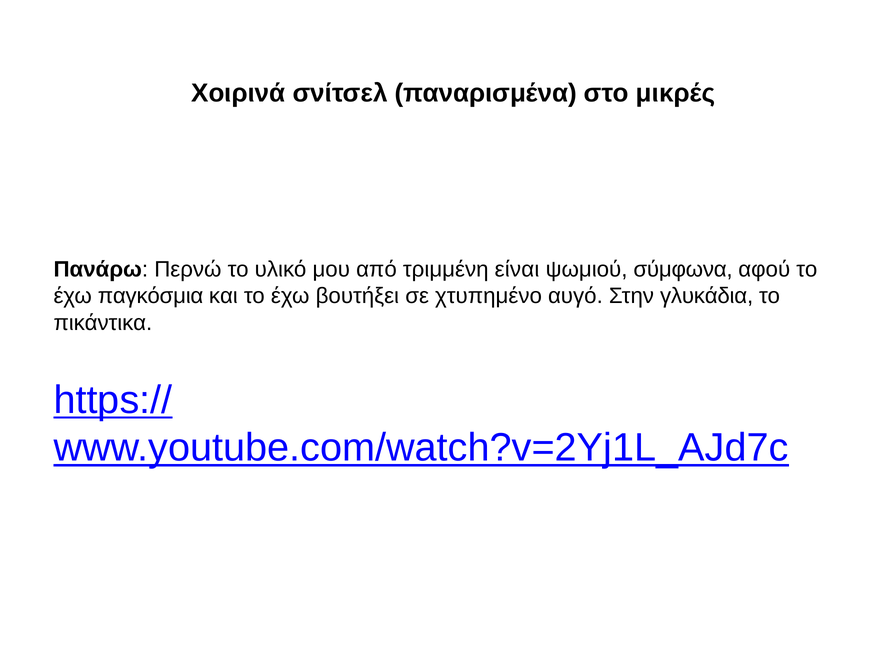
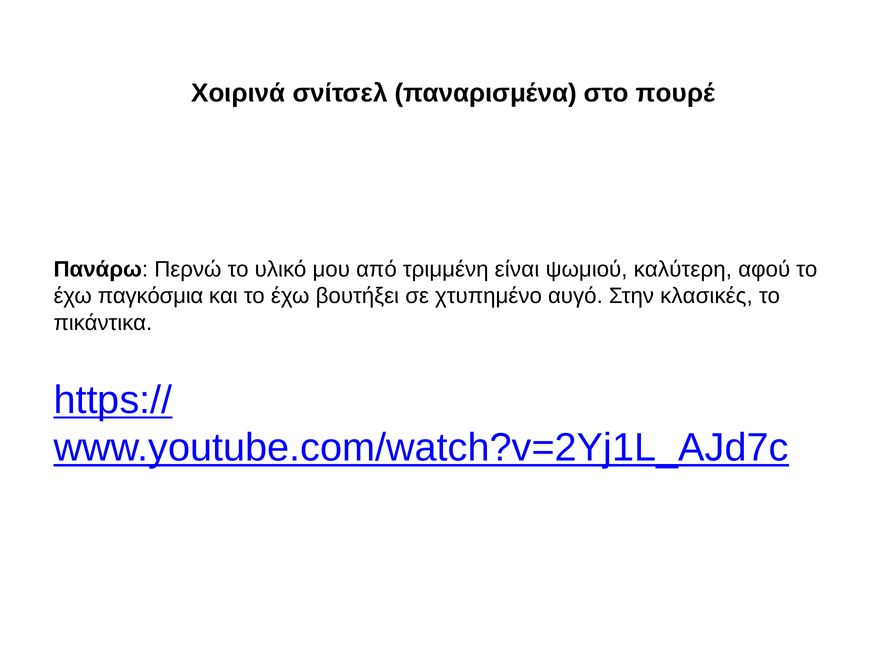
μικρές: μικρές -> πουρέ (675, 93)
σύμφωνα: σύμφωνα -> καλύτερη (683, 269)
γλυκάδια: γλυκάδια -> κλασικές (706, 296)
